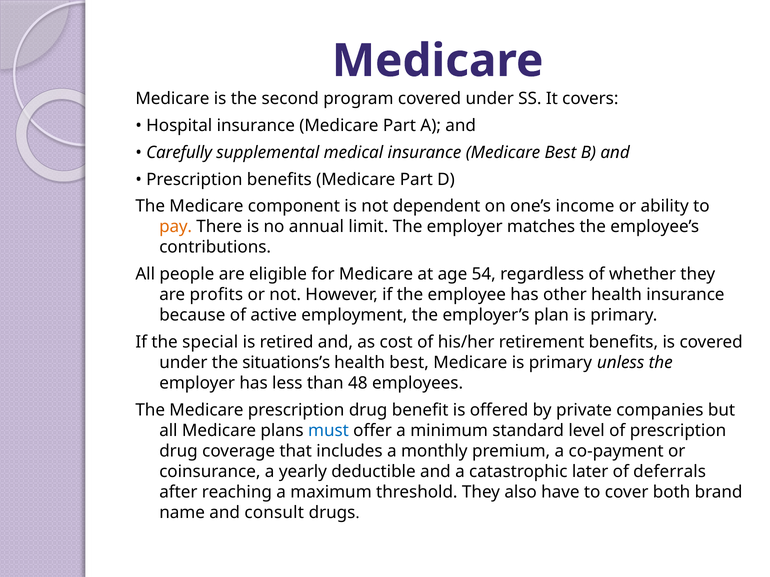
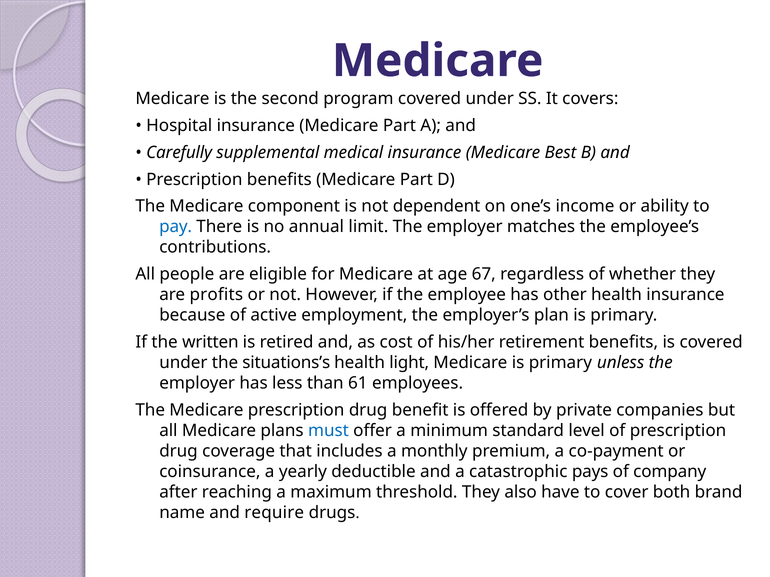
pay colour: orange -> blue (176, 227)
54: 54 -> 67 (484, 274)
special: special -> written (210, 342)
health best: best -> light (409, 363)
48: 48 -> 61 (358, 384)
later: later -> pays (590, 472)
deferrals: deferrals -> company (670, 472)
consult: consult -> require (274, 513)
